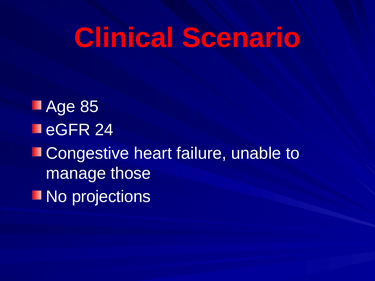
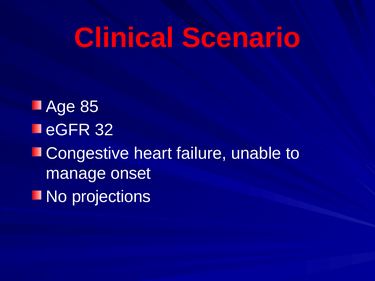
24: 24 -> 32 (104, 130)
those: those -> onset (131, 173)
